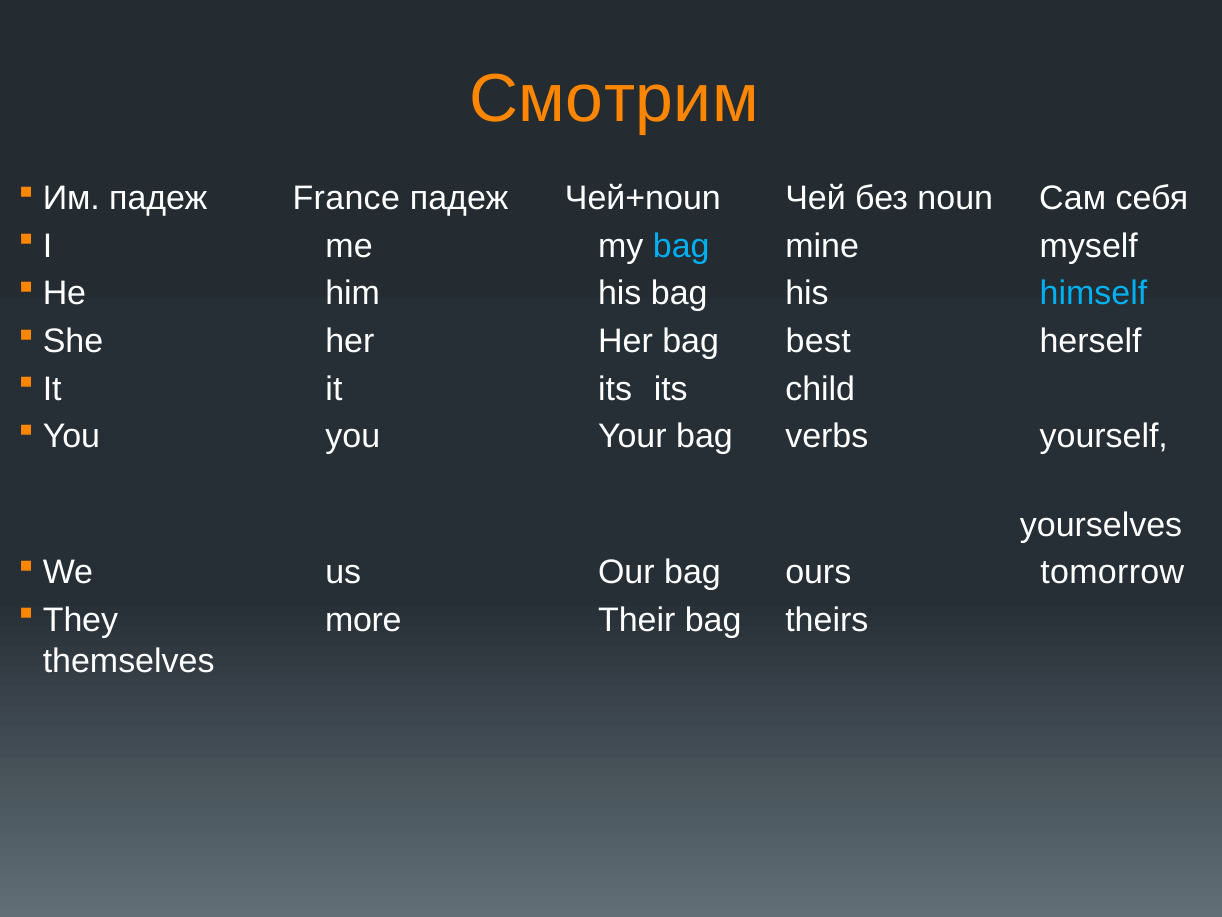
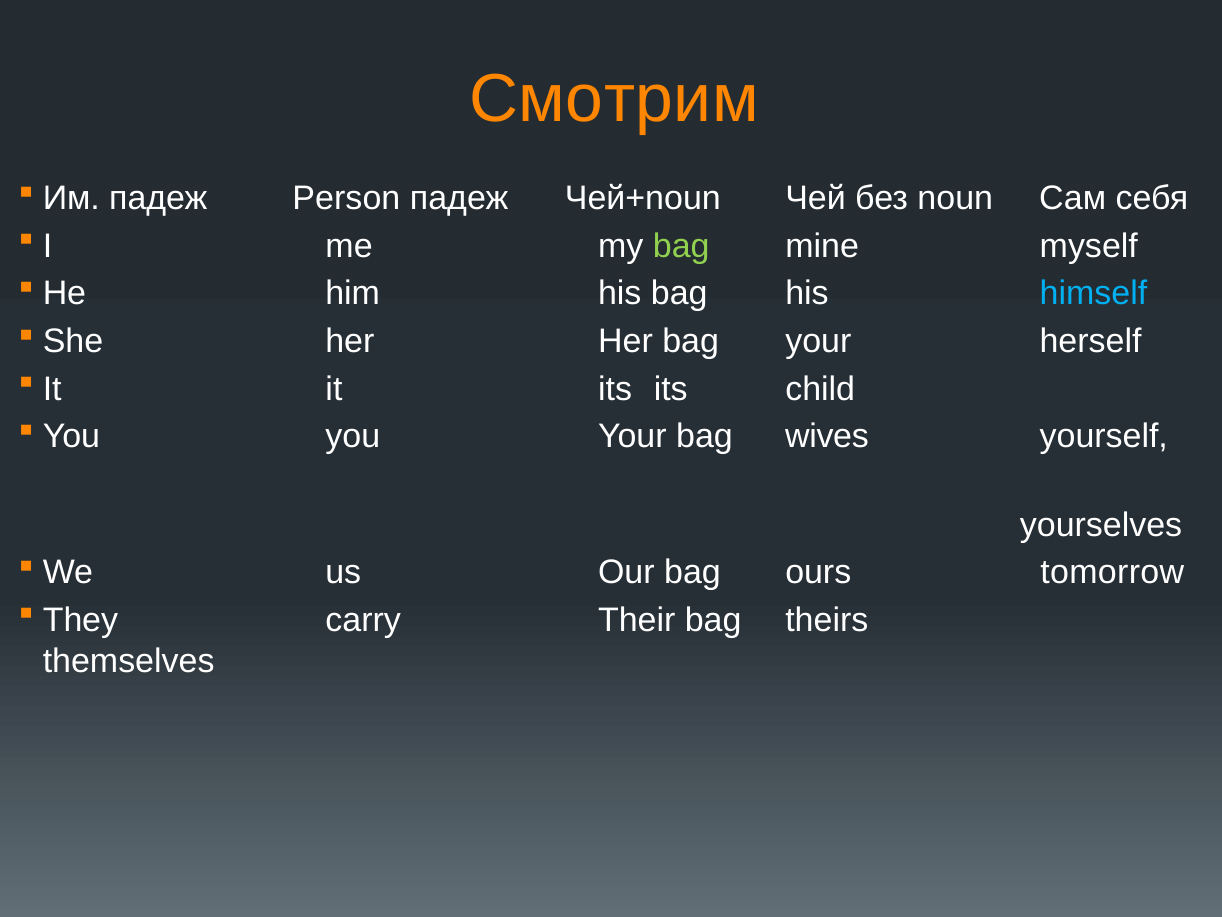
France: France -> Person (346, 198)
bag colour: light blue -> light green (681, 246)
bag best: best -> your (818, 341)
verbs: verbs -> wives (827, 436)
more: more -> carry (363, 620)
